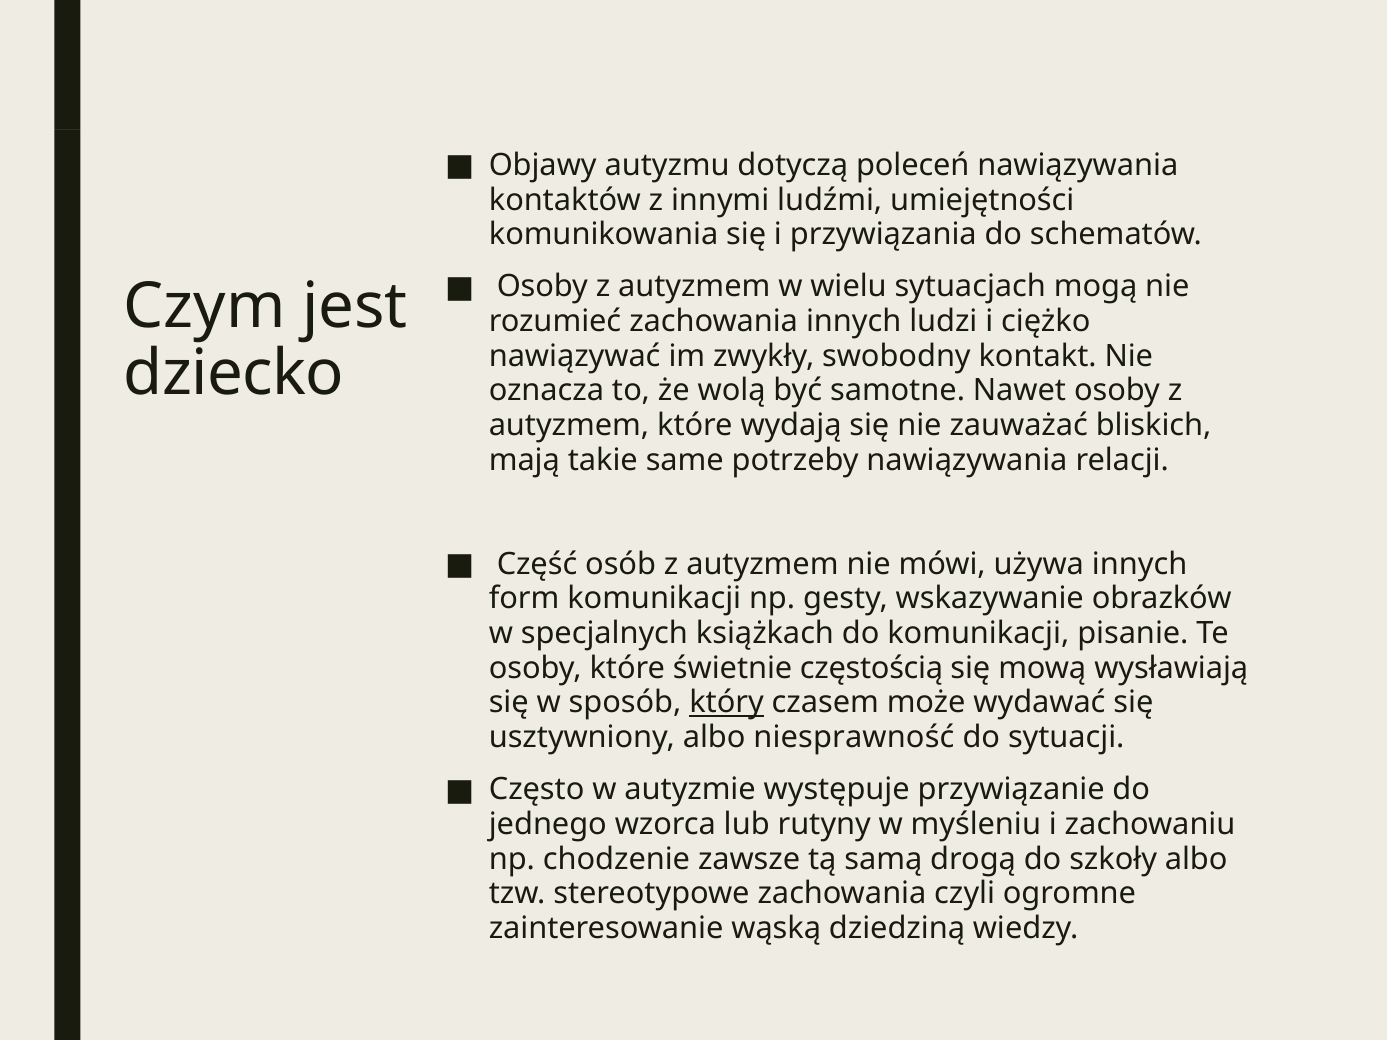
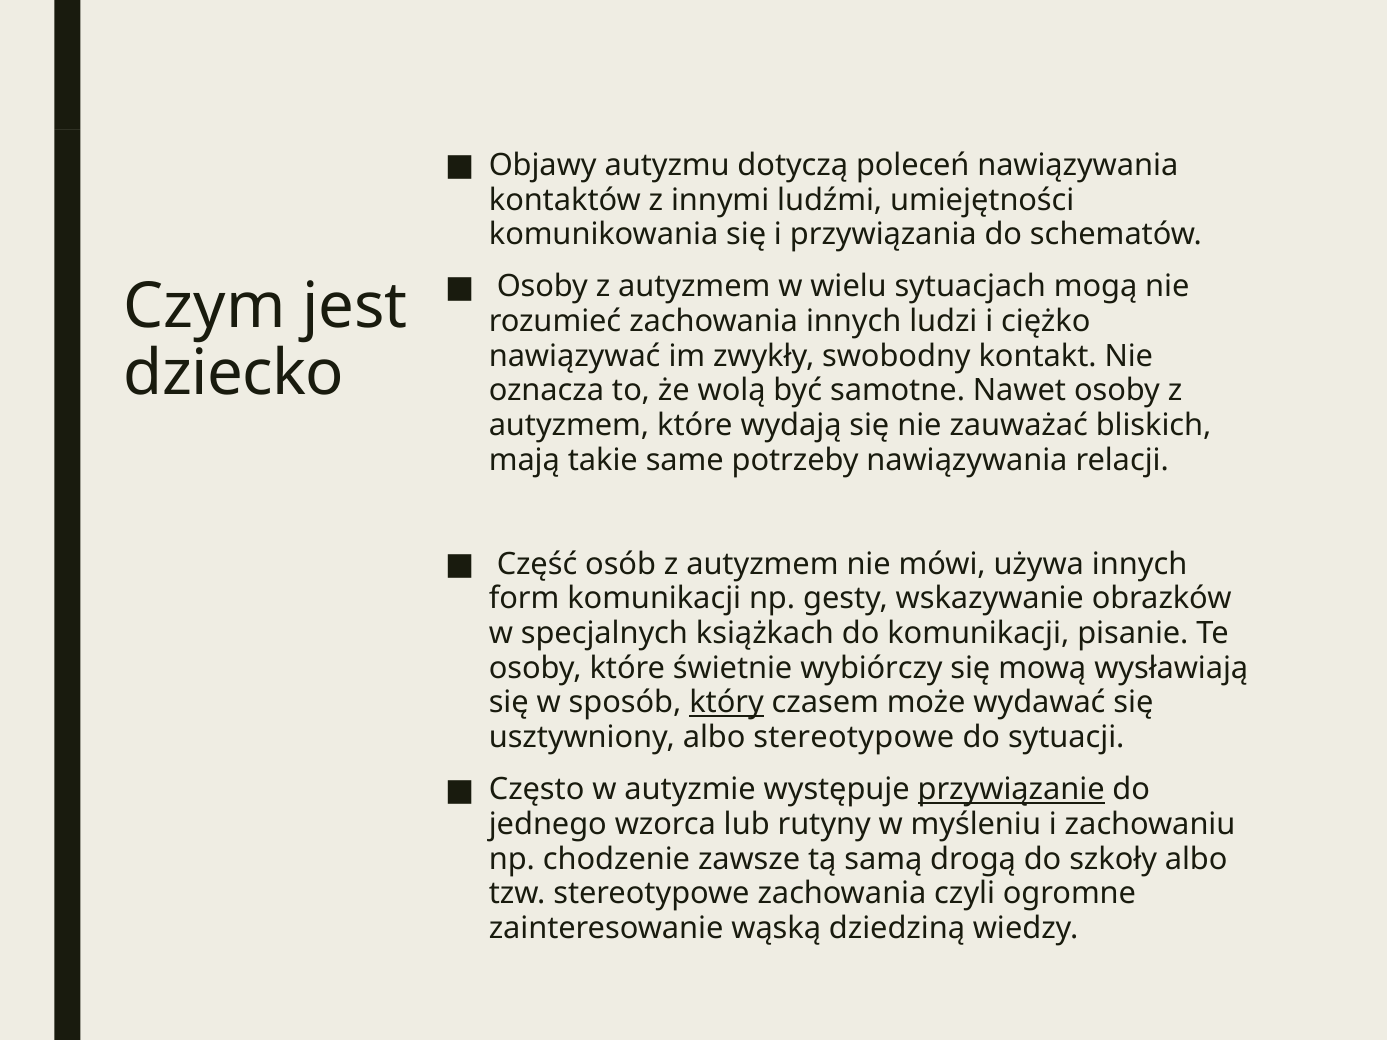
częstością: częstością -> wybiórczy (871, 668)
albo niesprawność: niesprawność -> stereotypowe (854, 738)
przywiązanie underline: none -> present (1011, 790)
